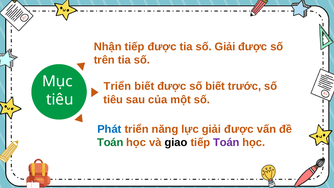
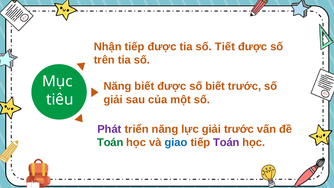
số Giải: Giải -> Tiết (225, 47)
Triển: Triển -> Năng (117, 86)
tiêu: tiêu -> giải (113, 100)
Phát colour: blue -> purple (109, 129)
lực giải được: được -> trước (239, 129)
giao colour: black -> blue (176, 142)
